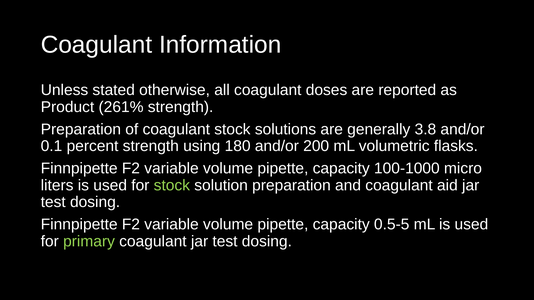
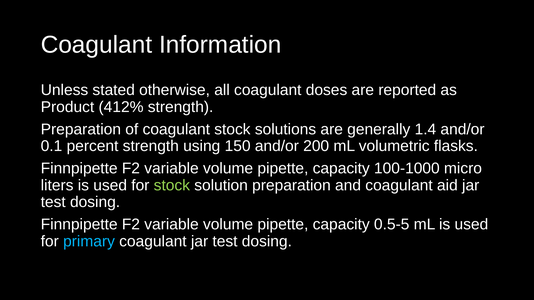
261%: 261% -> 412% (121, 107)
3.8: 3.8 -> 1.4 (425, 129)
180: 180 -> 150 (238, 146)
primary colour: light green -> light blue (89, 242)
